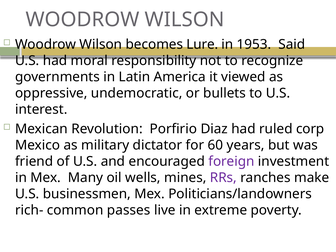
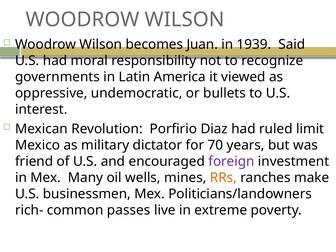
Lure: Lure -> Juan (202, 44)
1953: 1953 -> 1939 (254, 44)
corp: corp -> limit (310, 129)
60: 60 -> 70 (215, 145)
RRs colour: purple -> orange (223, 178)
